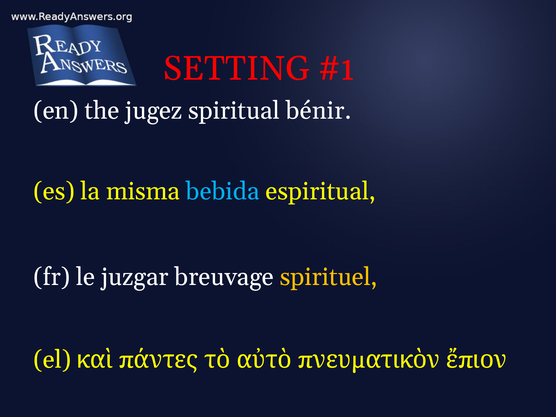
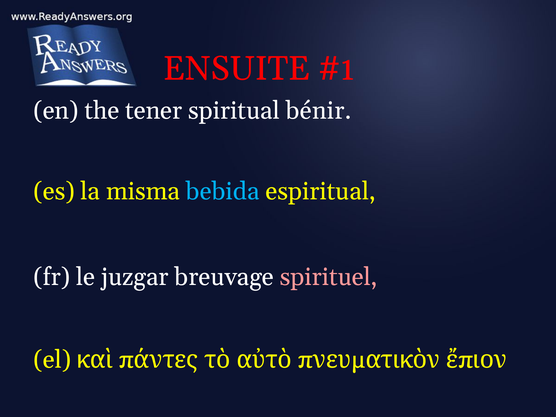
SETTING: SETTING -> ENSUITE (237, 69)
jugez: jugez -> tener (154, 111)
spirituel colour: yellow -> pink (329, 277)
